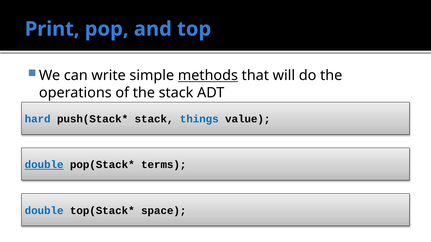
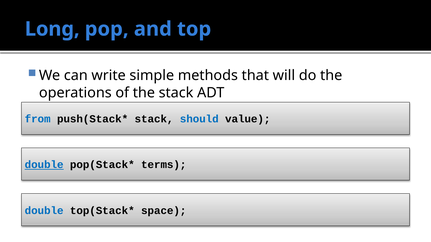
Print: Print -> Long (52, 29)
methods underline: present -> none (208, 76)
hard: hard -> from (38, 119)
things: things -> should (199, 119)
